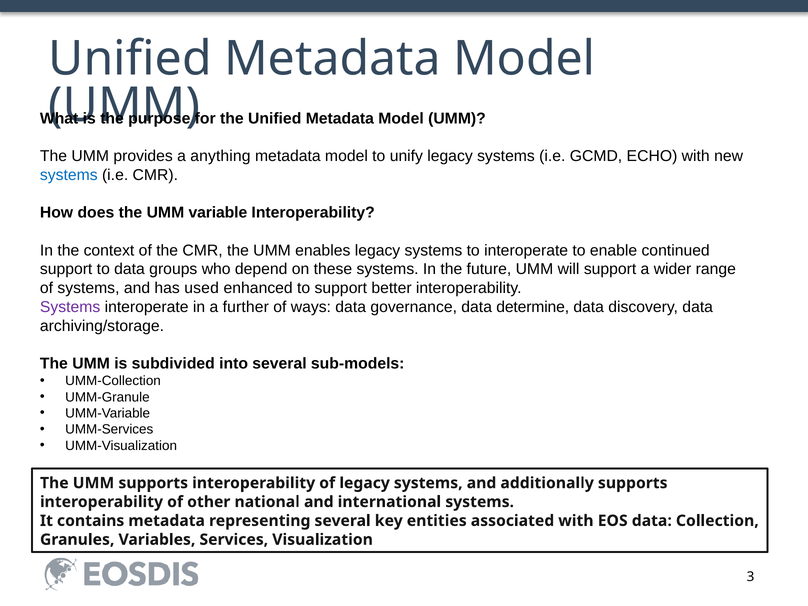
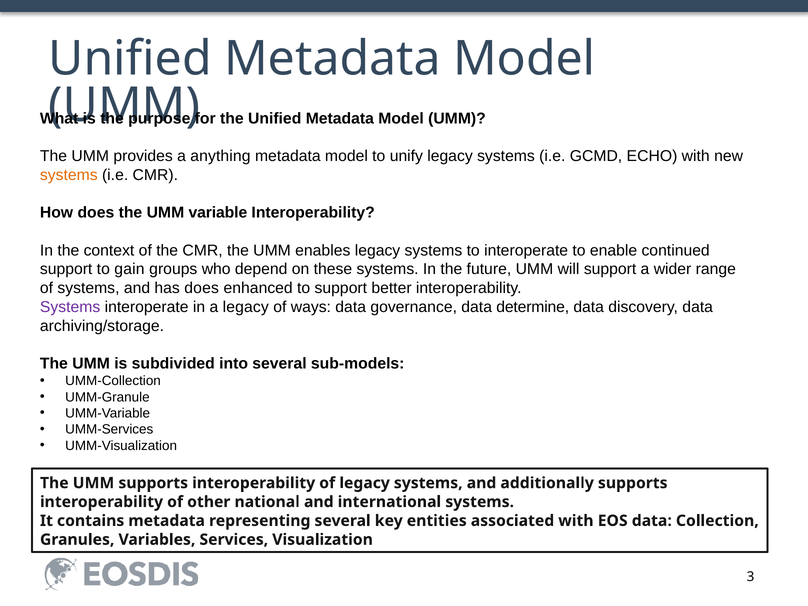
systems colour: blue -> orange (69, 175)
to data: data -> gain (129, 269)
has used: used -> does (202, 288)
a further: further -> legacy (246, 307)
